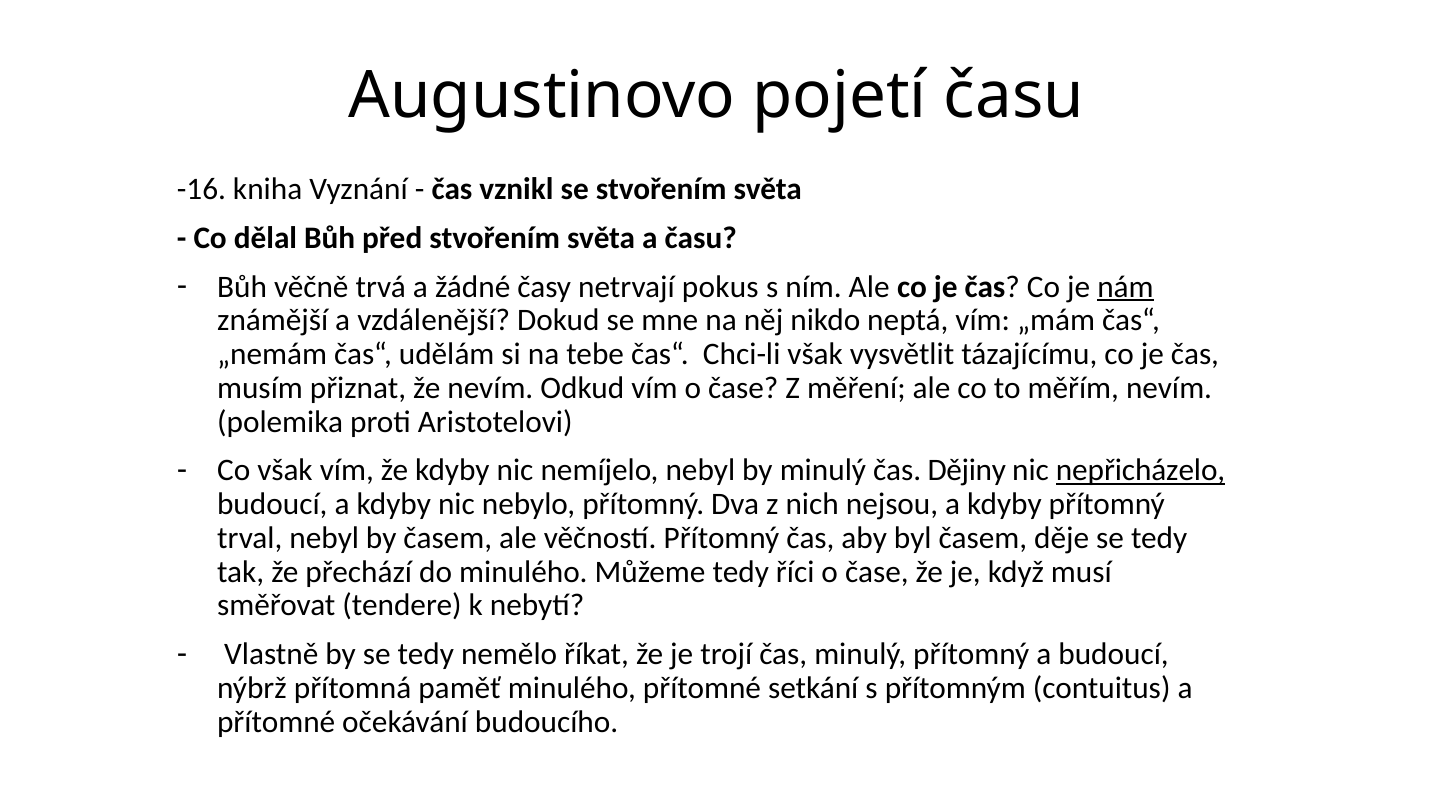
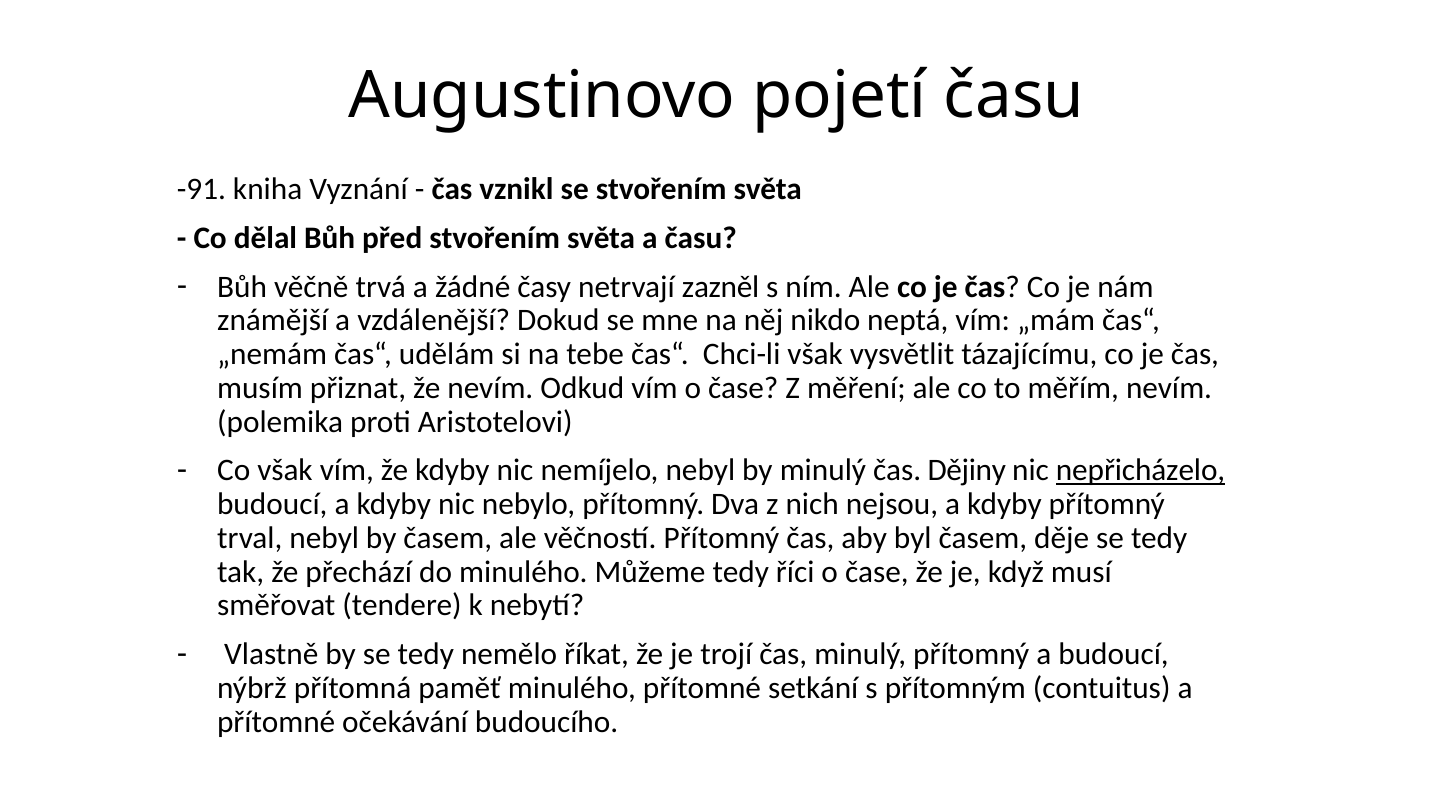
-16: -16 -> -91 (201, 190)
pokus: pokus -> zazněl (721, 287)
nám underline: present -> none (1125, 287)
